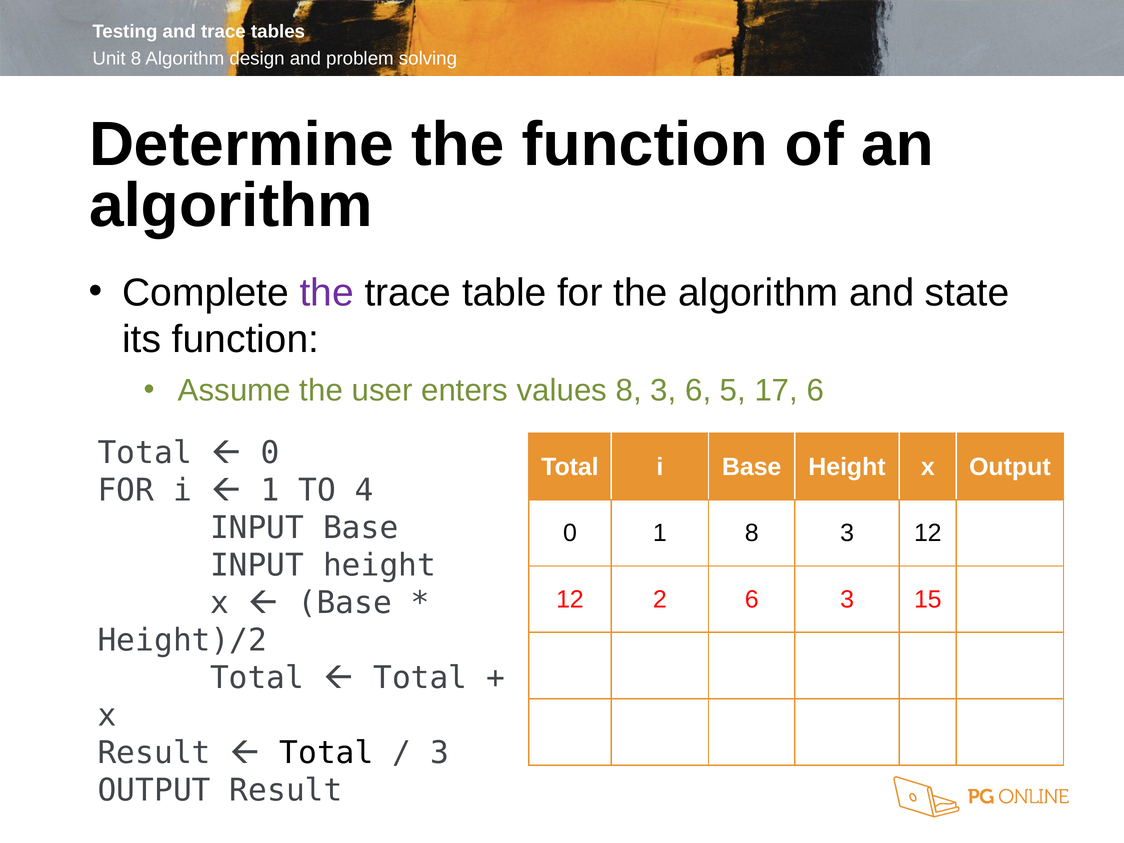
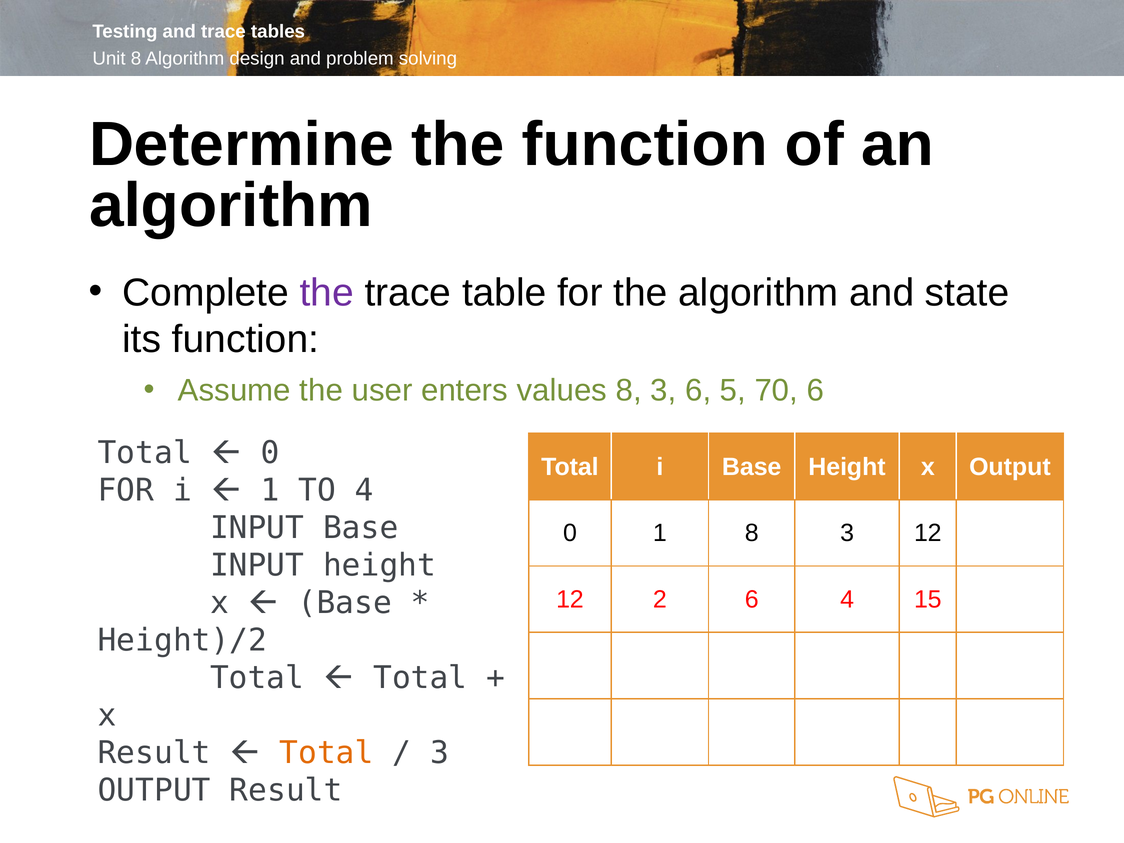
17: 17 -> 70 (776, 391)
6 3: 3 -> 4 (847, 600)
Total colour: black -> orange (326, 753)
